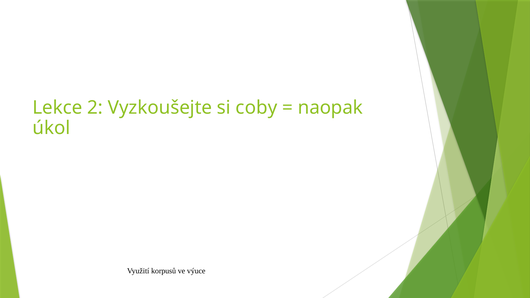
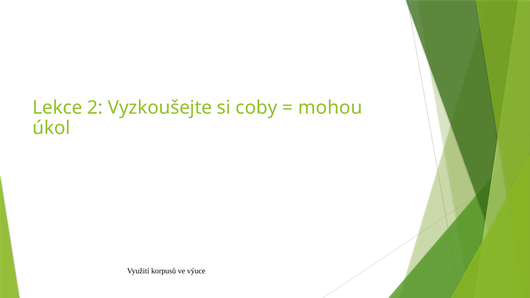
naopak: naopak -> mohou (330, 108)
